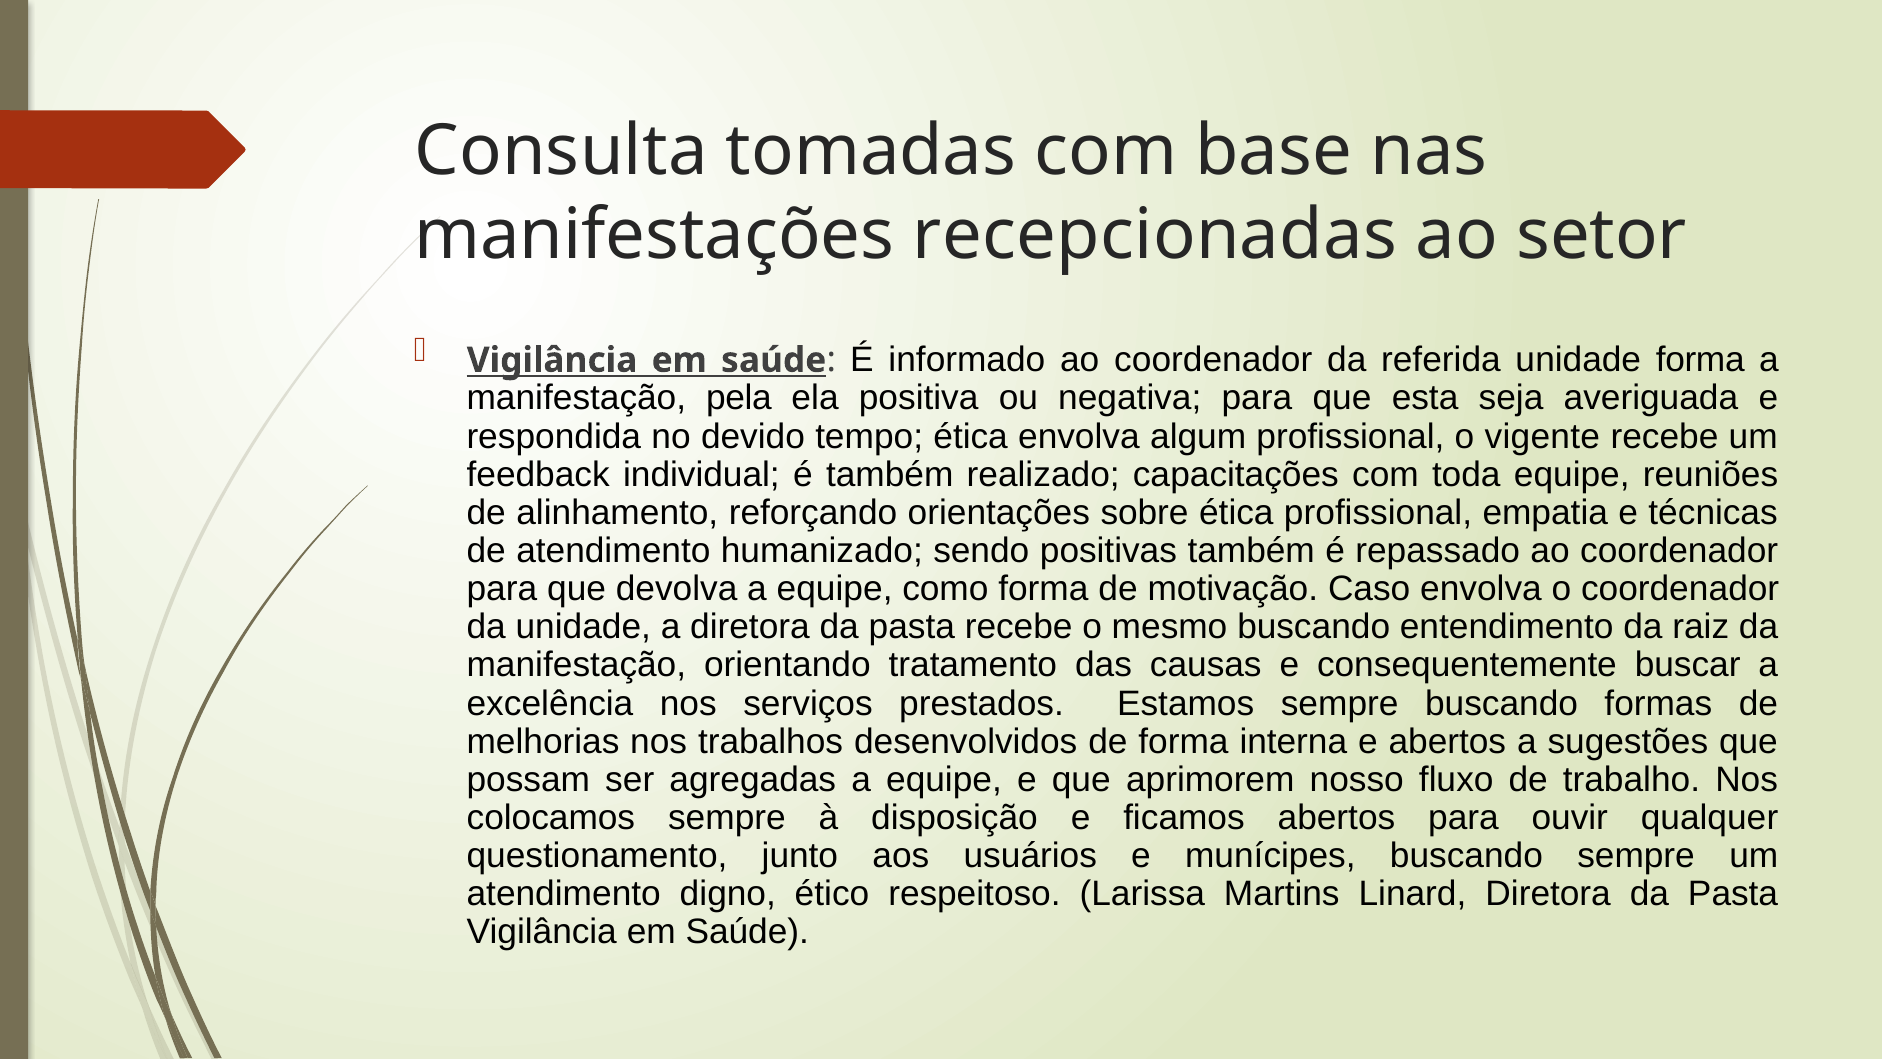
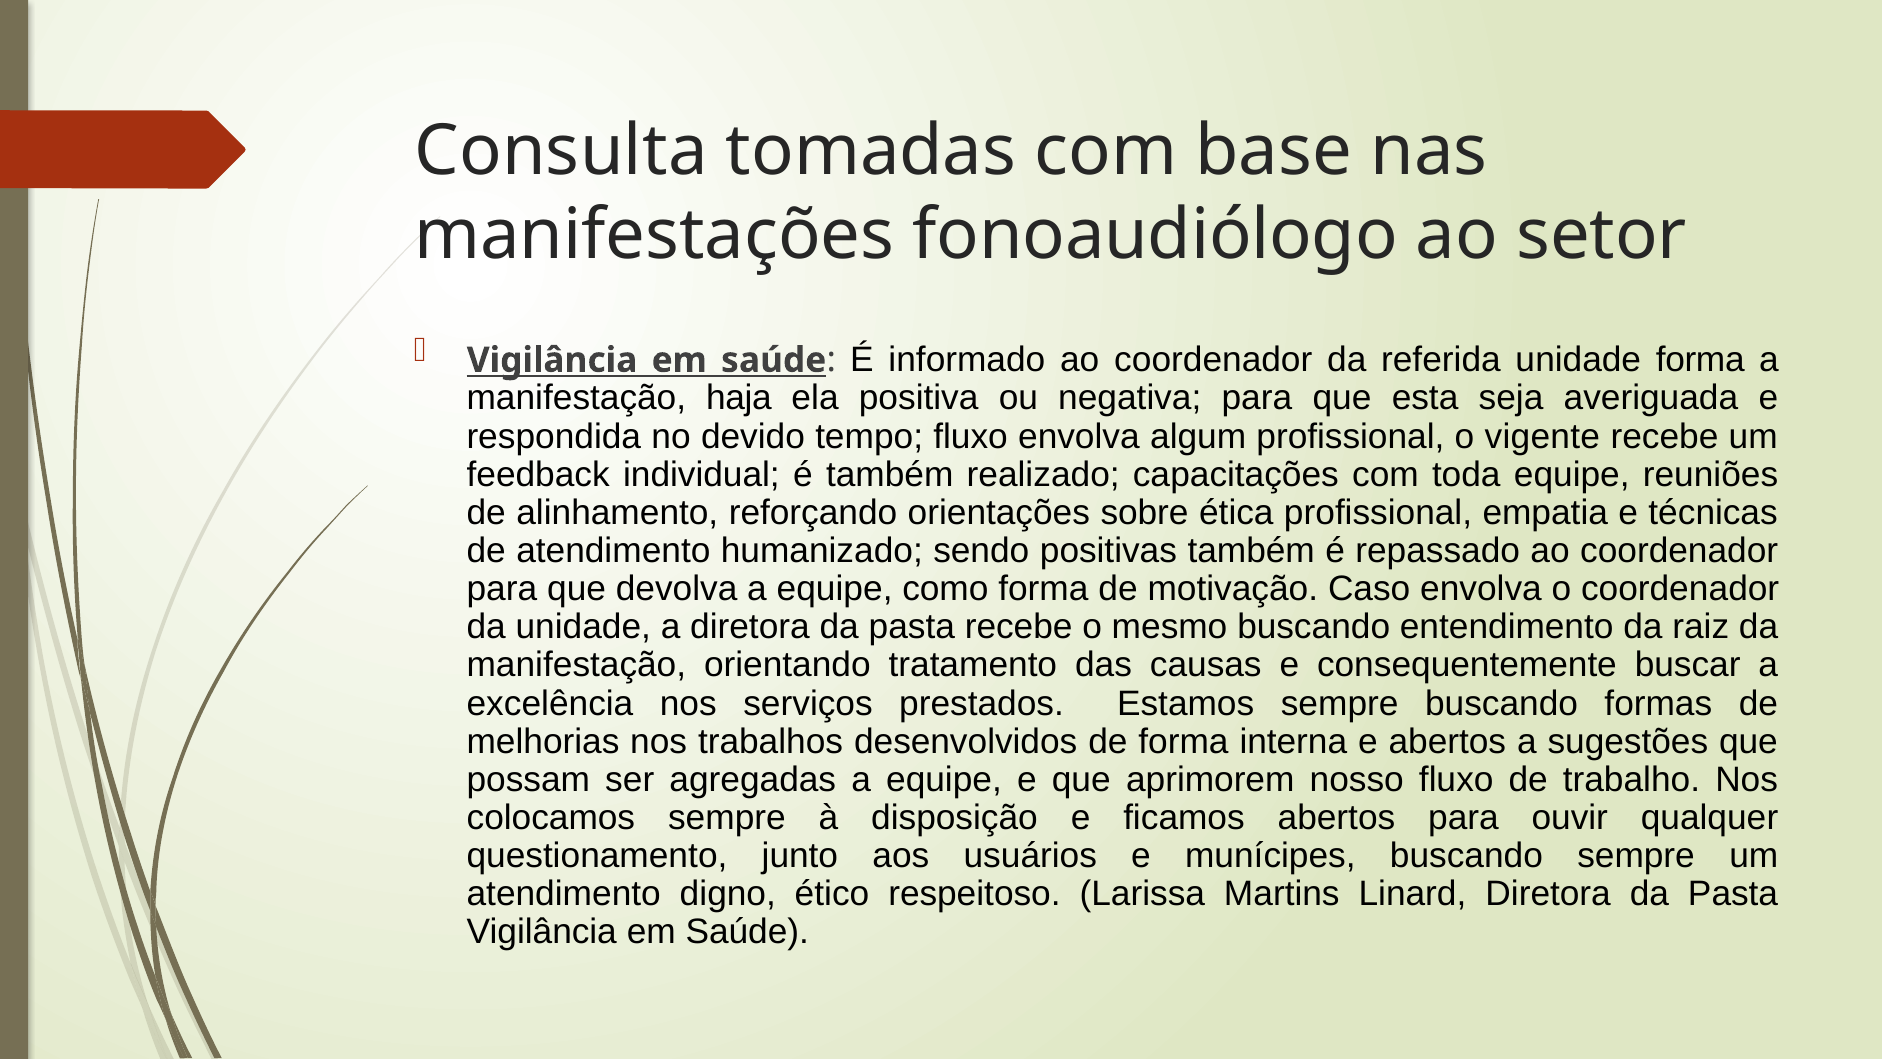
recepcionadas: recepcionadas -> fonoaudiólogo (1155, 235)
pela: pela -> haja (739, 398)
tempo ética: ética -> fluxo (971, 436)
